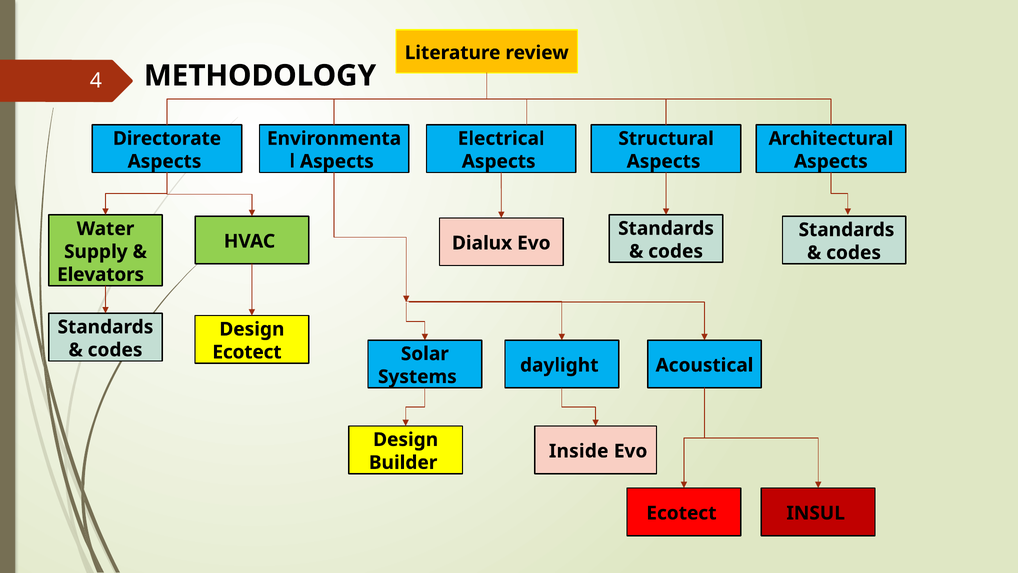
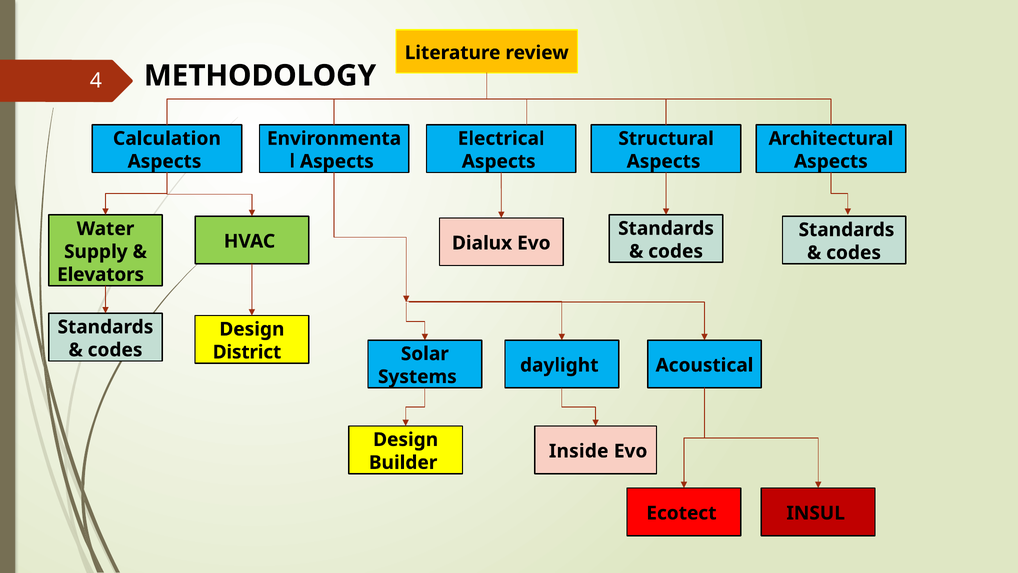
Directorate: Directorate -> Calculation (167, 138)
Ecotect: Ecotect -> District (247, 352)
